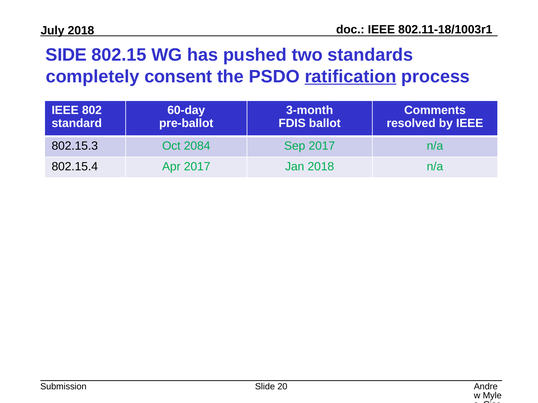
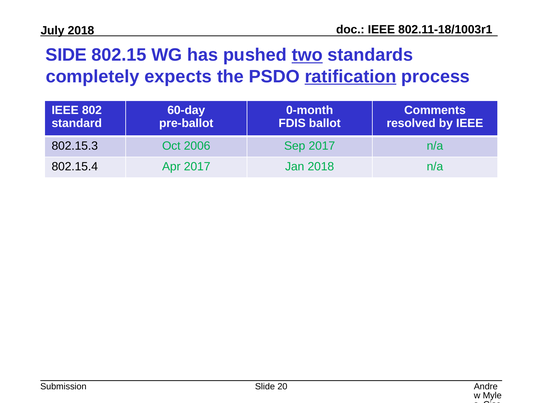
two underline: none -> present (307, 55)
consent: consent -> expects (178, 77)
3-month: 3-month -> 0-month (310, 110)
2084: 2084 -> 2006 (197, 146)
